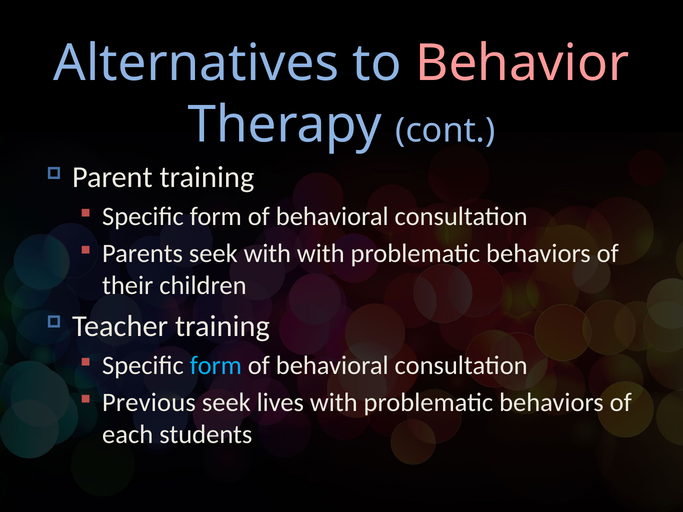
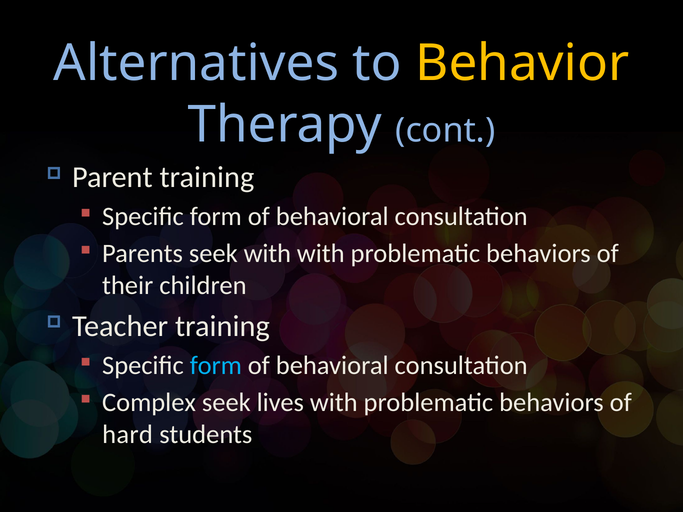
Behavior colour: pink -> yellow (522, 64)
Previous: Previous -> Complex (149, 403)
each: each -> hard (128, 435)
